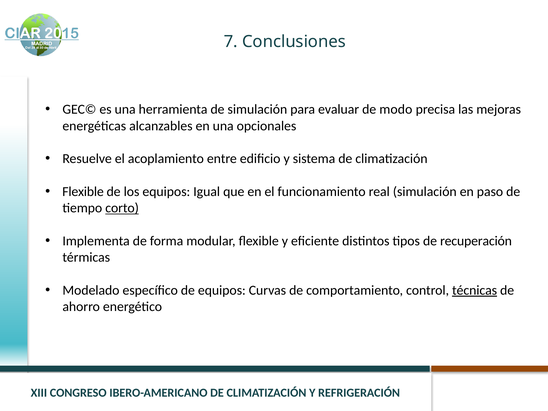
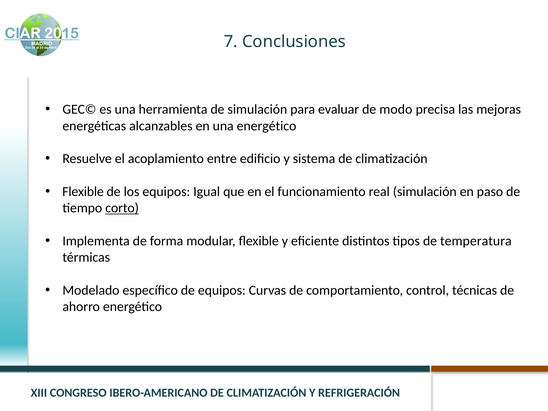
una opcionales: opcionales -> energético (267, 126)
recuperación: recuperación -> temperatura (476, 241)
técnicas underline: present -> none (475, 290)
